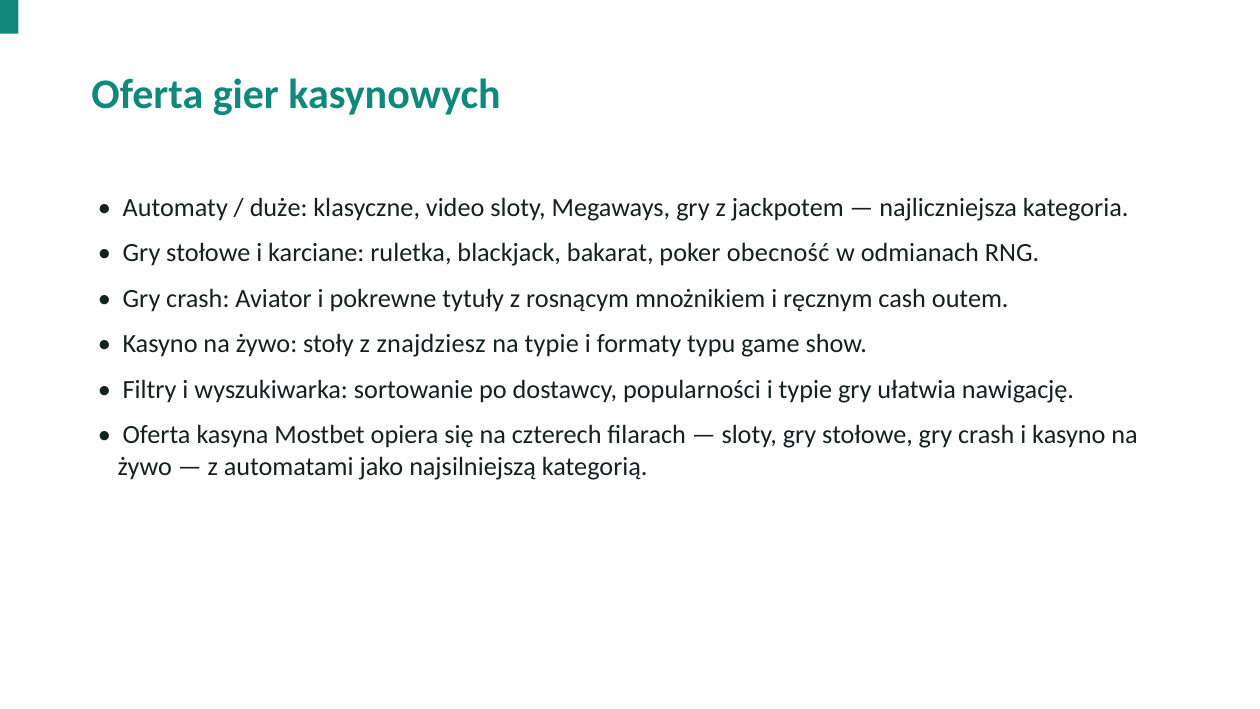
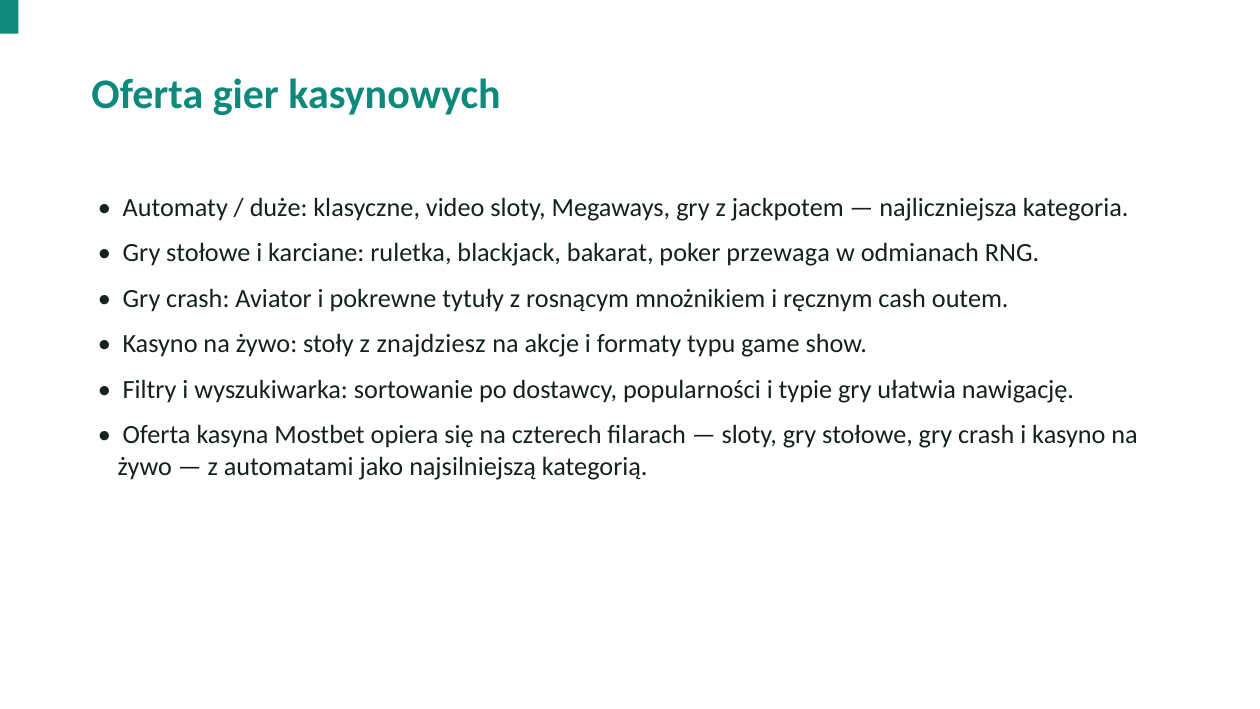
obecność: obecność -> przewaga (778, 253)
na typie: typie -> akcje (552, 344)
